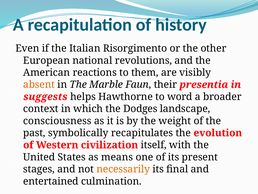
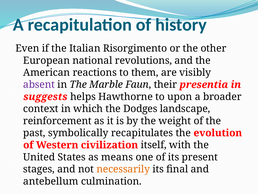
absent colour: orange -> purple (39, 84)
word: word -> upon (180, 96)
consciousness: consciousness -> reinforcement (57, 121)
entertained: entertained -> antebellum (51, 181)
